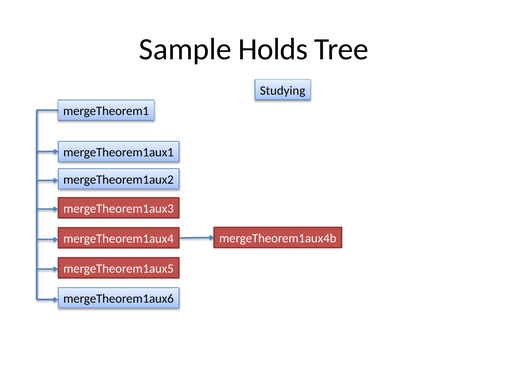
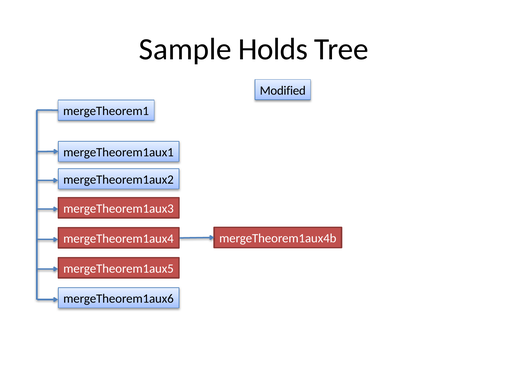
Studying: Studying -> Modified (283, 91)
